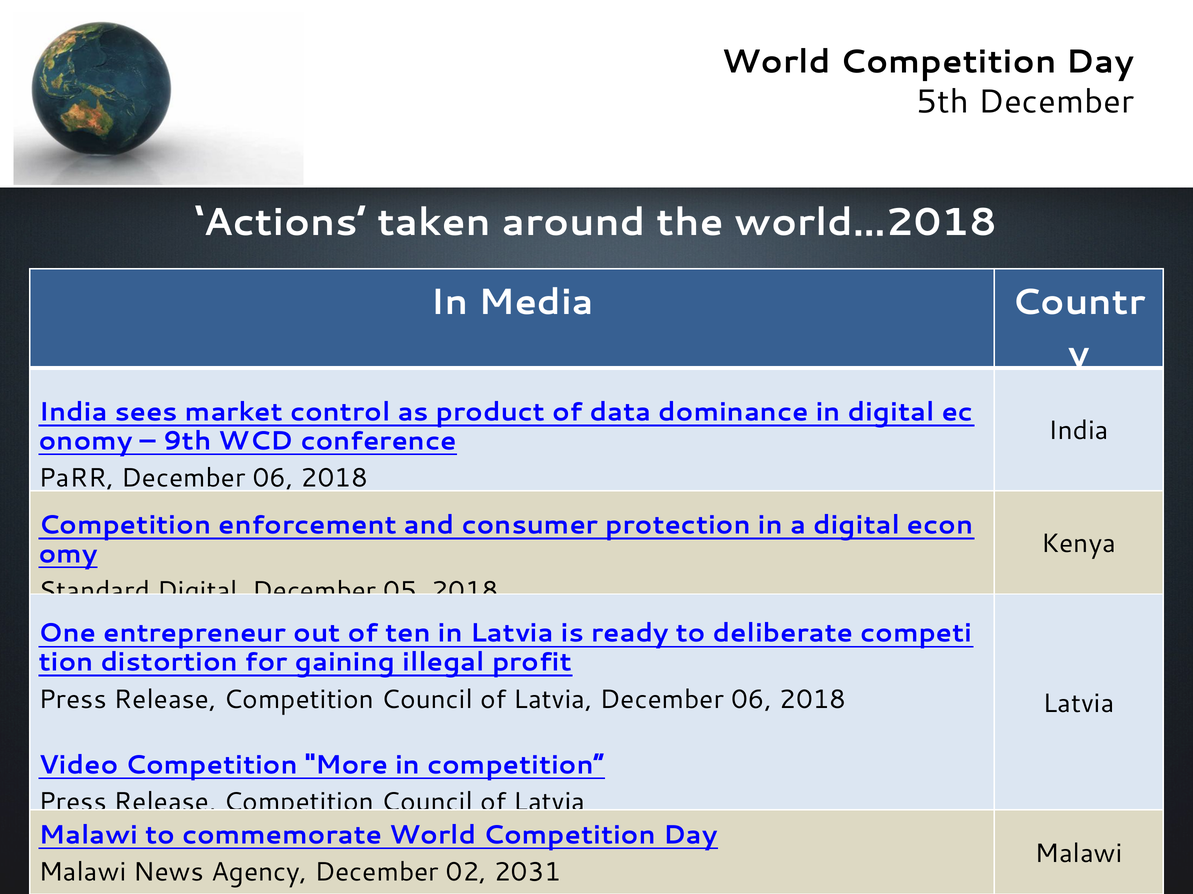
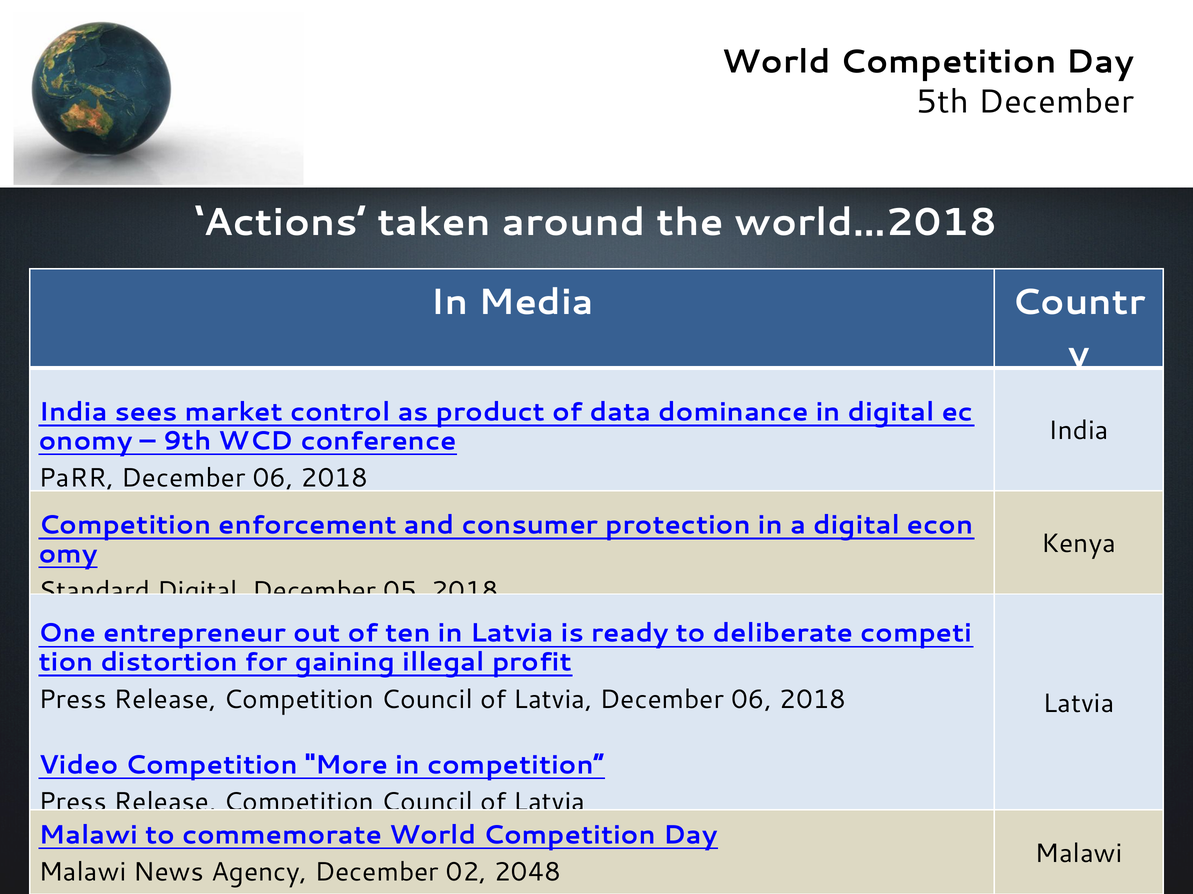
2031: 2031 -> 2048 (528, 873)
